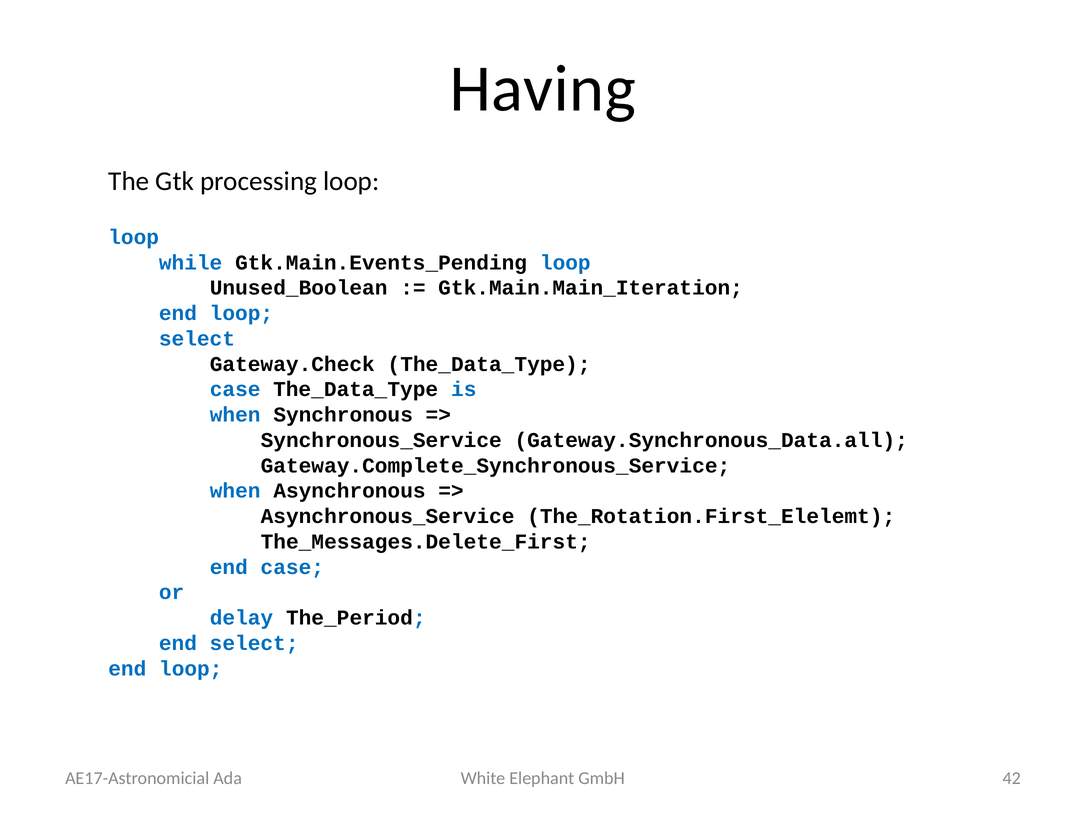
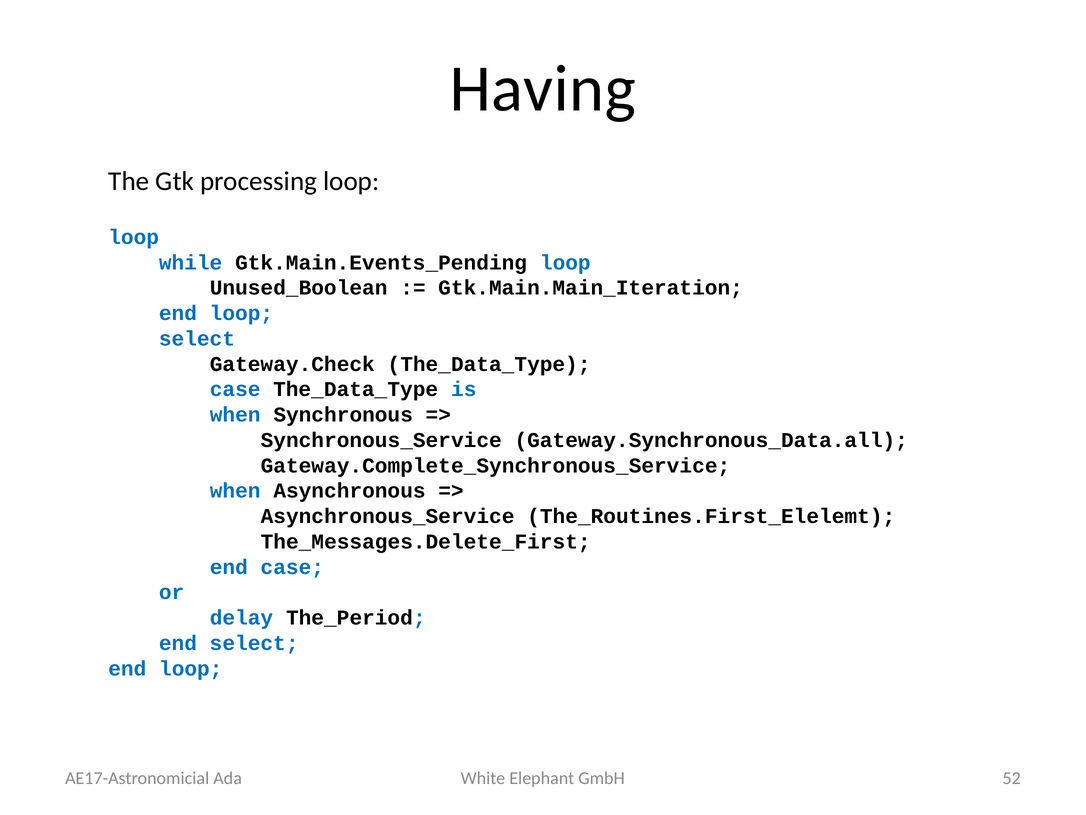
The_Rotation.First_Elelemt: The_Rotation.First_Elelemt -> The_Routines.First_Elelemt (711, 516)
42: 42 -> 52 (1012, 778)
